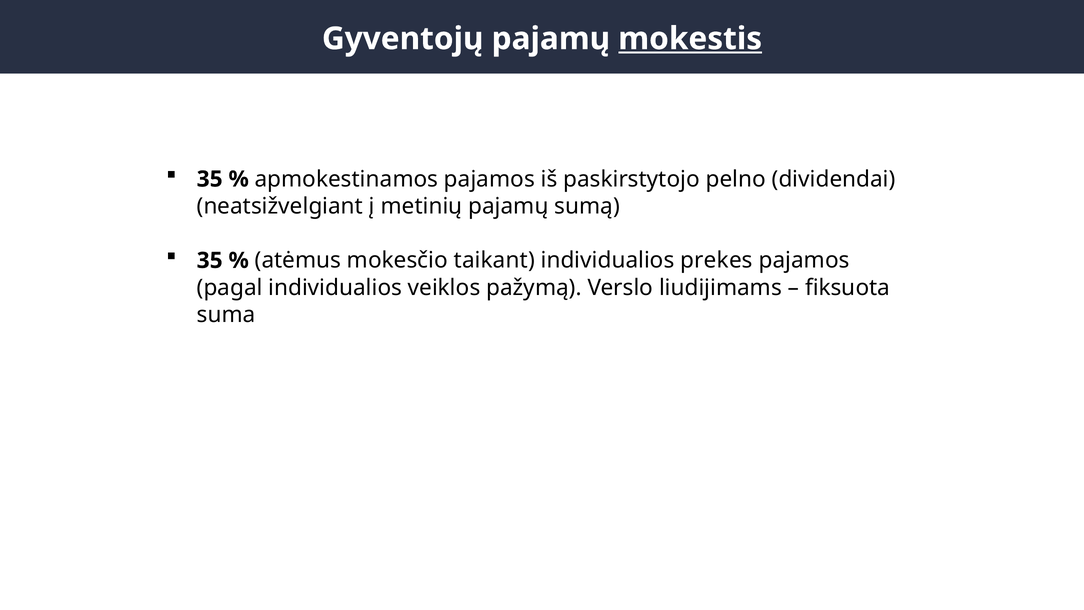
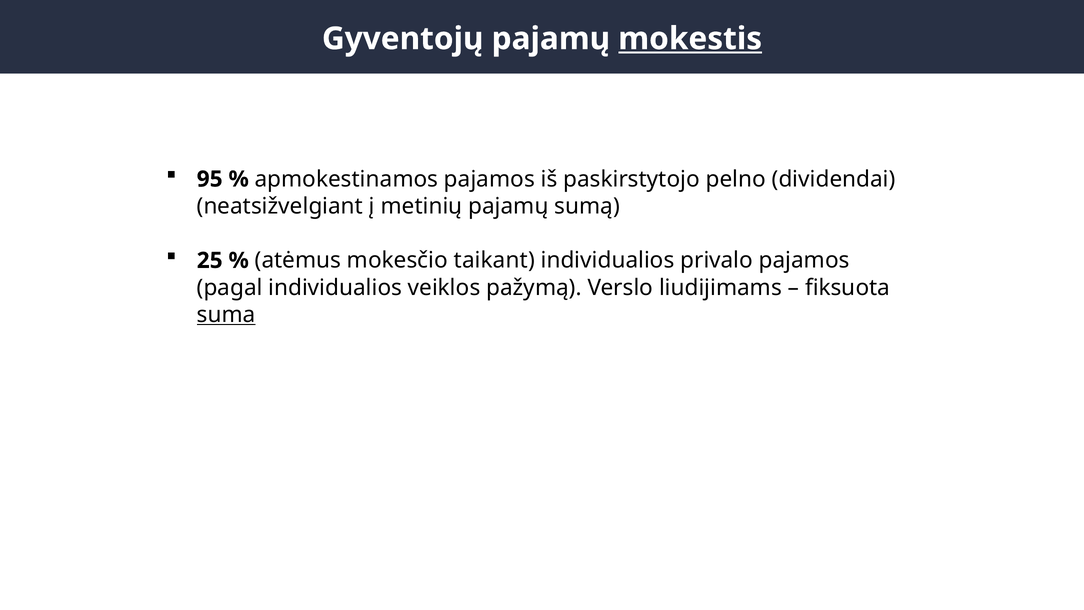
35: 35 -> 95 (210, 179)
35: 35 -> 25 (210, 260)
prekes: prekes -> privalo (717, 260)
suma underline: none -> present (226, 315)
